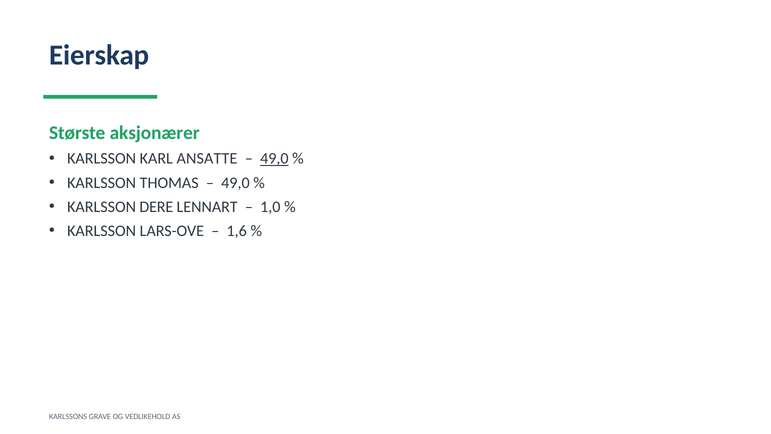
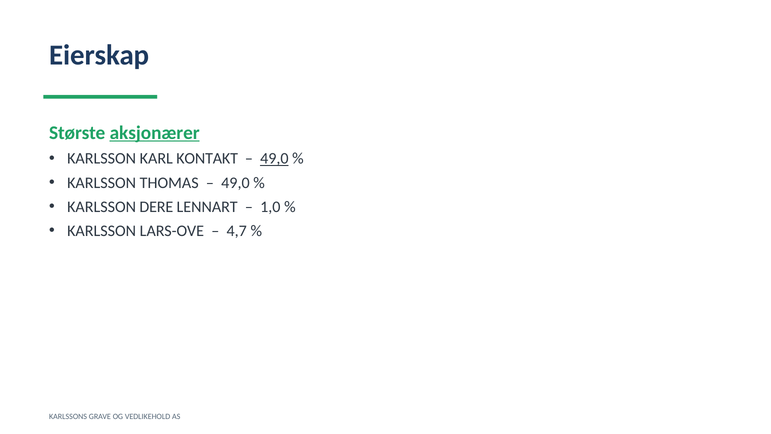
aksjonærer underline: none -> present (155, 133)
ANSATTE: ANSATTE -> KONTAKT (207, 159)
1,6: 1,6 -> 4,7 (237, 231)
